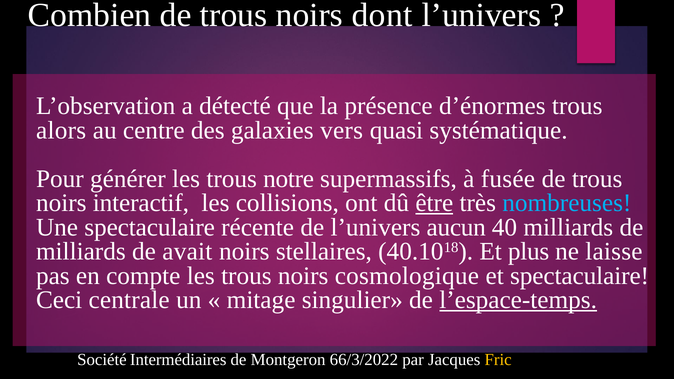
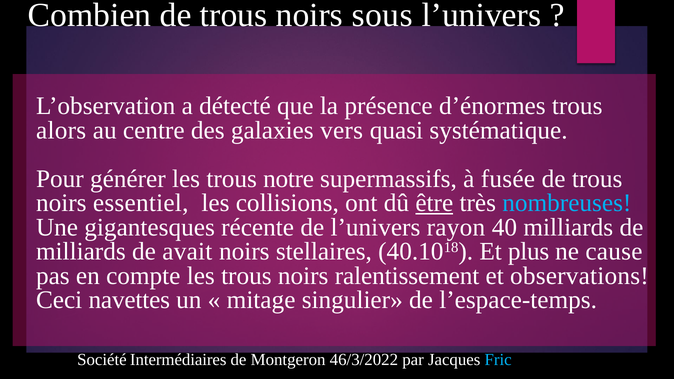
dont: dont -> sous (382, 15)
interactif: interactif -> essentiel (141, 203)
Une spectaculaire: spectaculaire -> gigantesques (150, 227)
aucun: aucun -> rayon (456, 227)
laisse: laisse -> cause (614, 252)
cosmologique: cosmologique -> ralentissement (407, 276)
et spectaculaire: spectaculaire -> observations (579, 276)
centrale: centrale -> navettes (129, 300)
l’espace-temps underline: present -> none (518, 300)
66/3/2022: 66/3/2022 -> 46/3/2022 (364, 360)
Fric colour: yellow -> light blue (498, 360)
